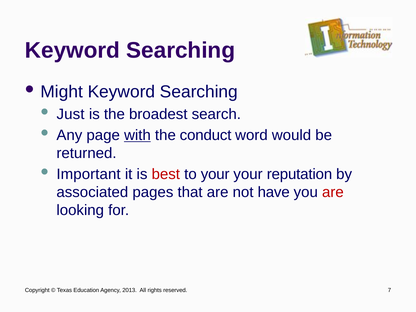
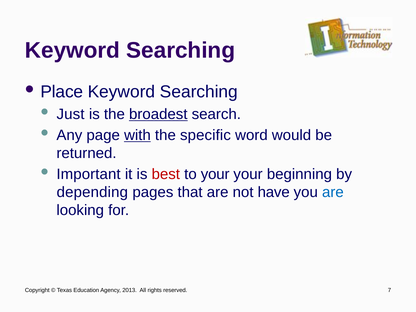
Might: Might -> Place (62, 92)
broadest underline: none -> present (158, 114)
conduct: conduct -> specific (205, 135)
reputation: reputation -> beginning (299, 174)
associated: associated -> depending (92, 192)
are colour: red -> blue (333, 192)
